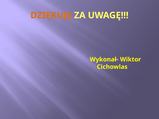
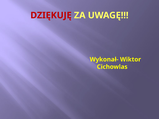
DZIĘKUJĘ colour: orange -> red (51, 15)
